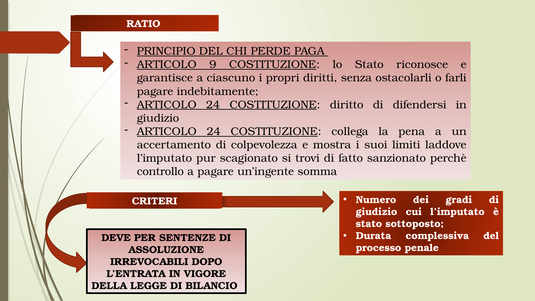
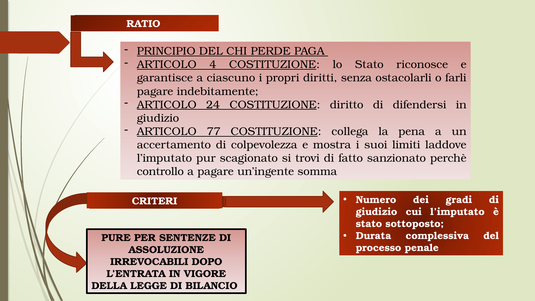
9: 9 -> 4 (213, 65)
24: 24 -> 77 (214, 131)
DEVE: DEVE -> PURE (116, 238)
